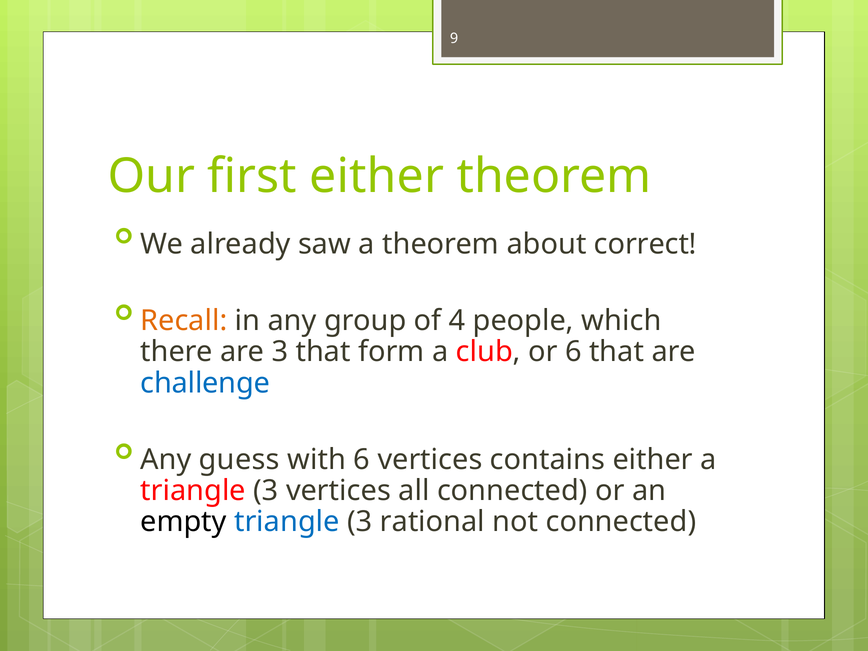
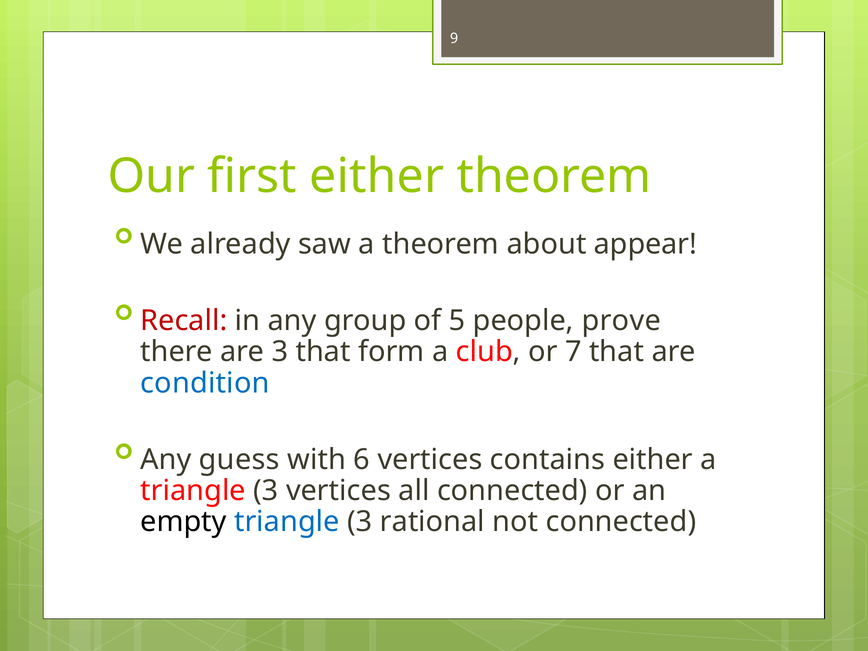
correct: correct -> appear (645, 244)
Recall colour: orange -> red (184, 321)
4: 4 -> 5 (457, 321)
which: which -> prove (621, 321)
or 6: 6 -> 7 (573, 352)
challenge: challenge -> condition (205, 383)
